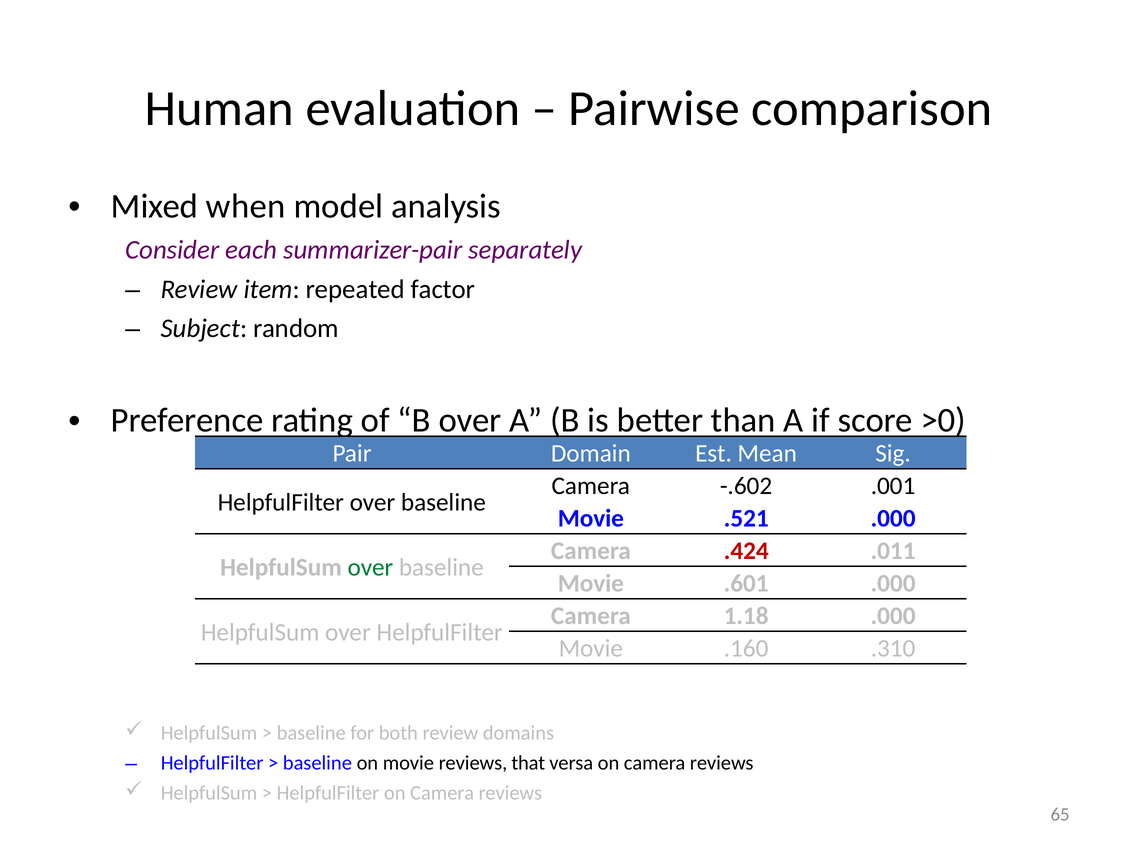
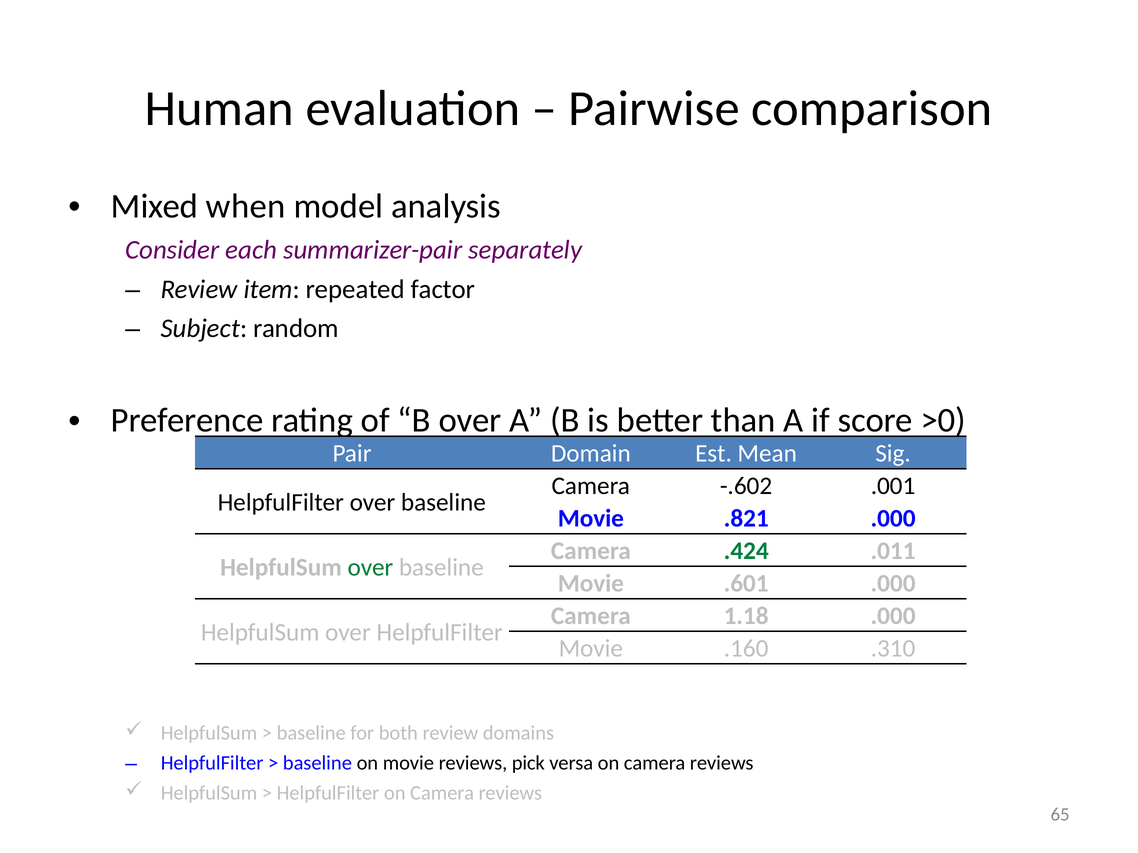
.521: .521 -> .821 (746, 519)
.424 colour: red -> green (746, 551)
that: that -> pick (528, 763)
